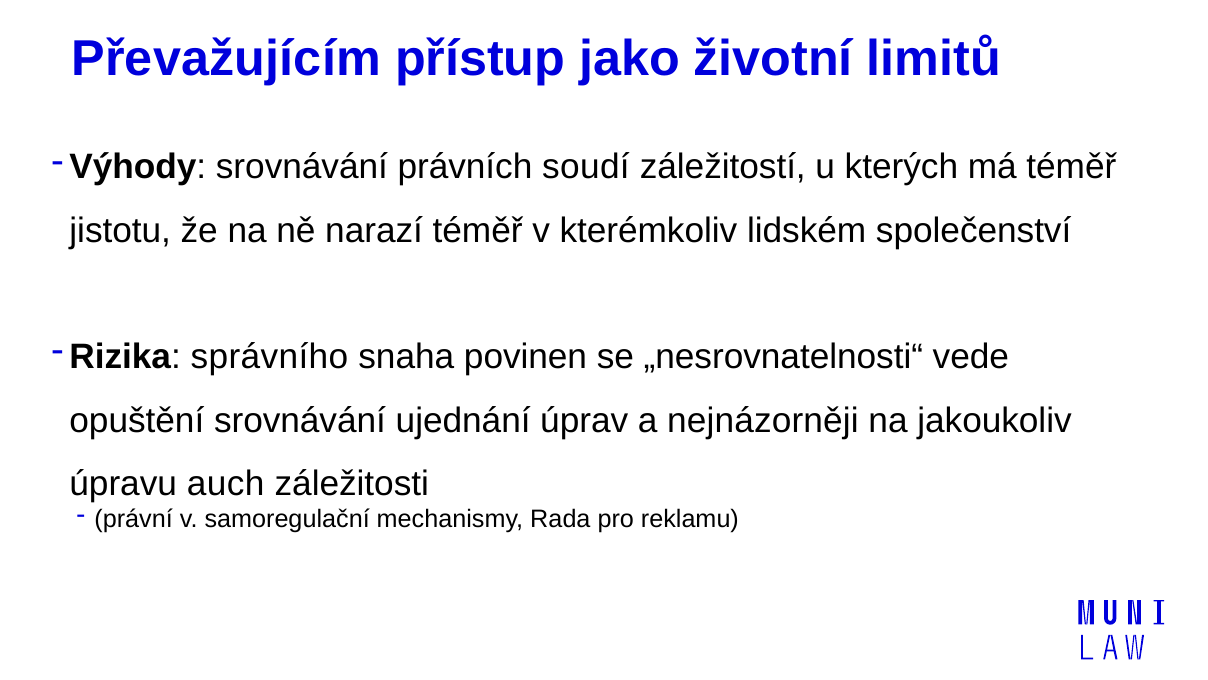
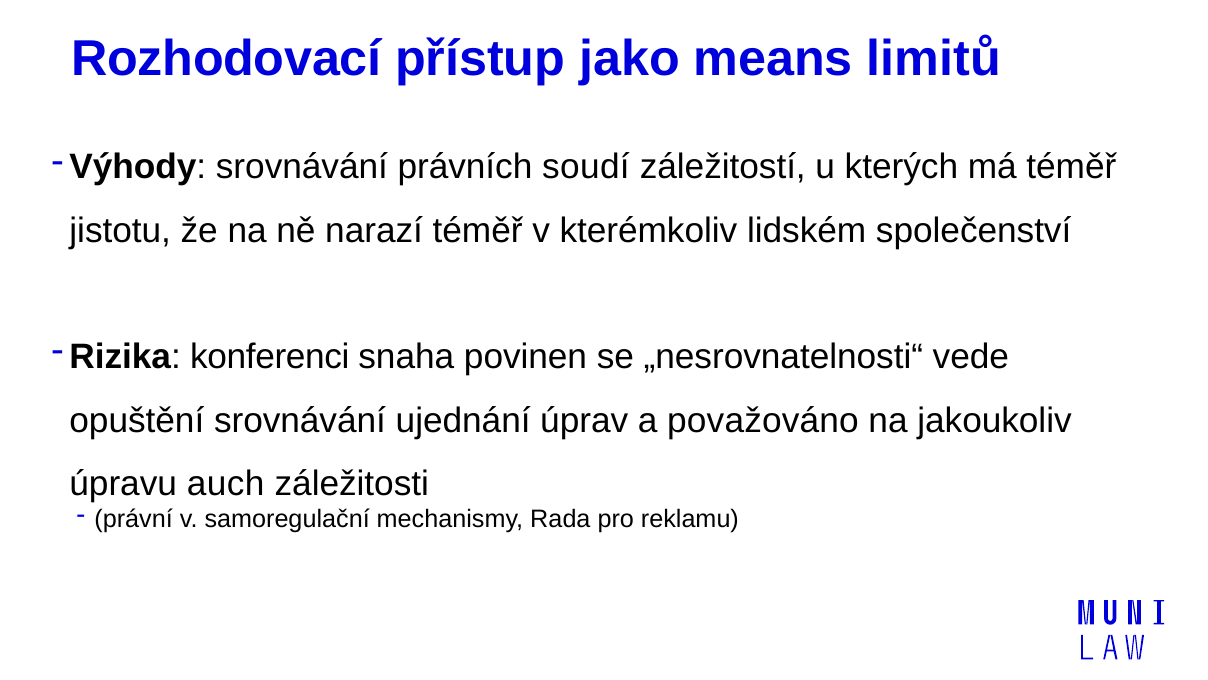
Převažujícím: Převažujícím -> Rozhodovací (226, 59)
životní: životní -> means (773, 59)
správního: správního -> konferenci (270, 357)
nejnázorněji: nejnázorněji -> považováno (763, 420)
